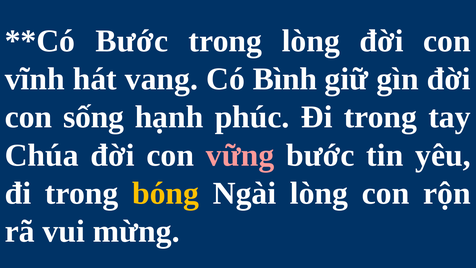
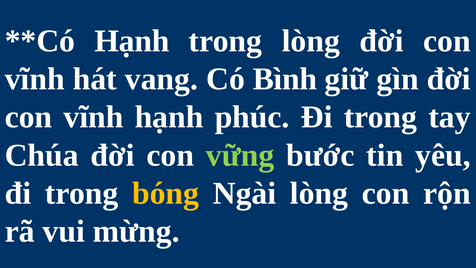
Bước: Bước -> Hạnh (132, 41)
sống: sống -> vĩnh (94, 117)
vững colour: pink -> light green (240, 155)
